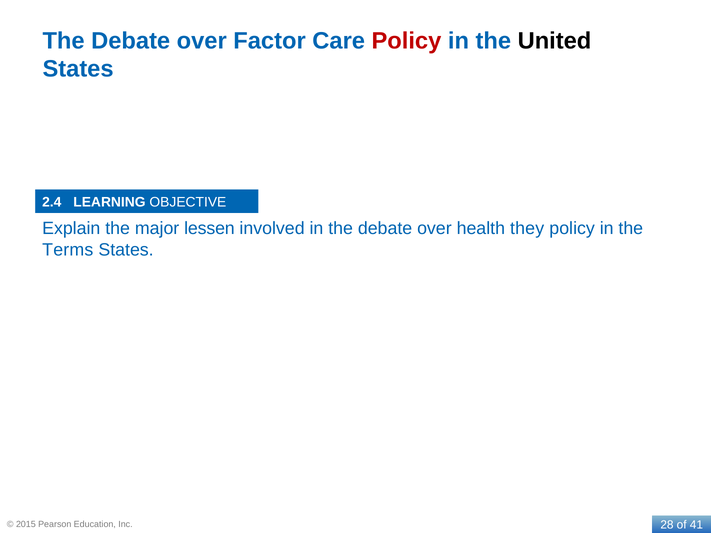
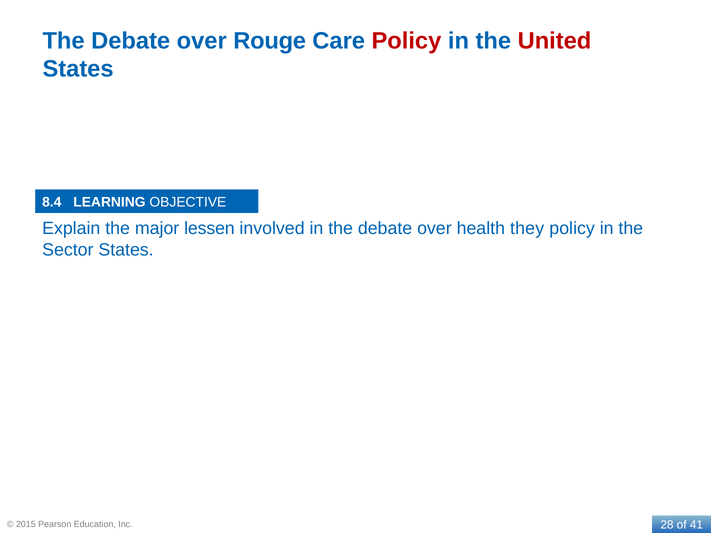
Factor: Factor -> Rouge (270, 41)
United colour: black -> red (554, 41)
2.4: 2.4 -> 8.4 (52, 202)
Terms: Terms -> Sector (68, 250)
